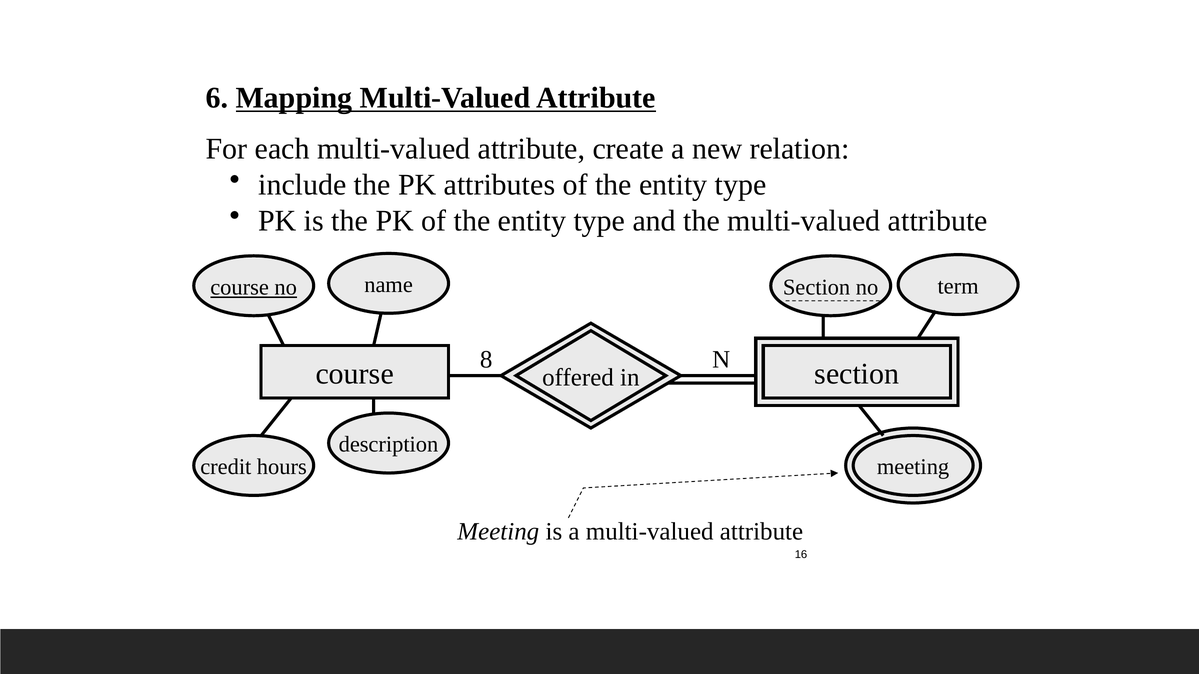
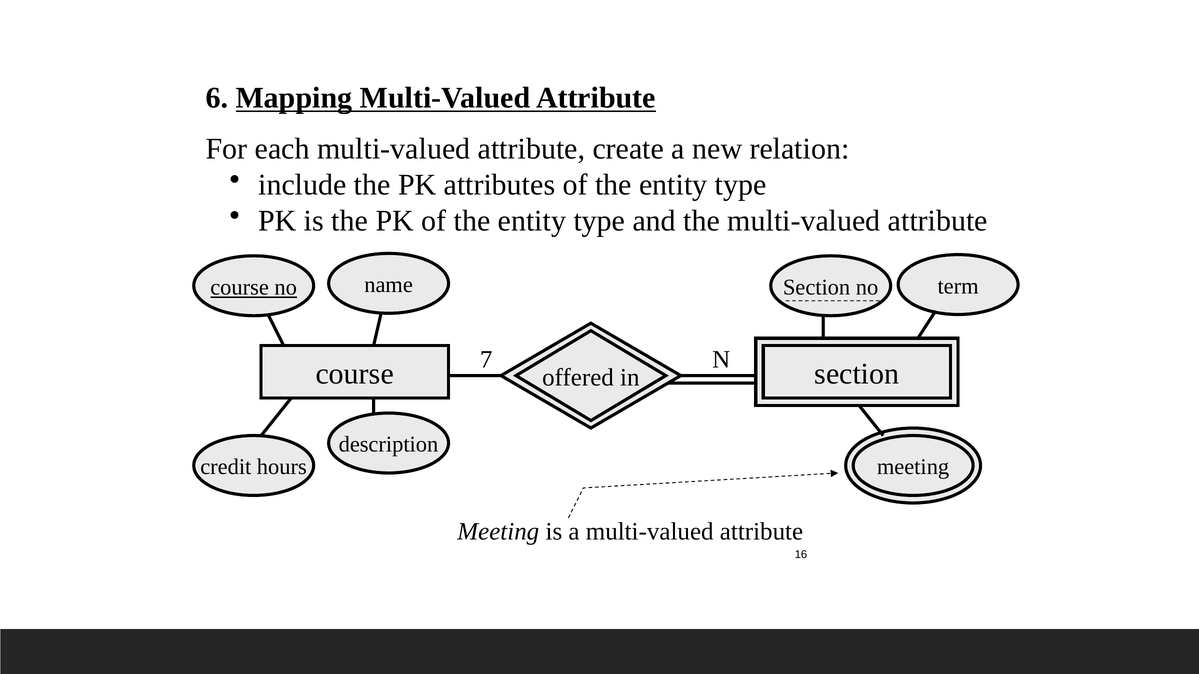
8: 8 -> 7 (486, 360)
